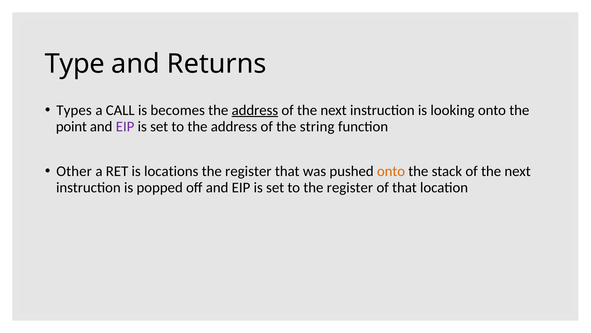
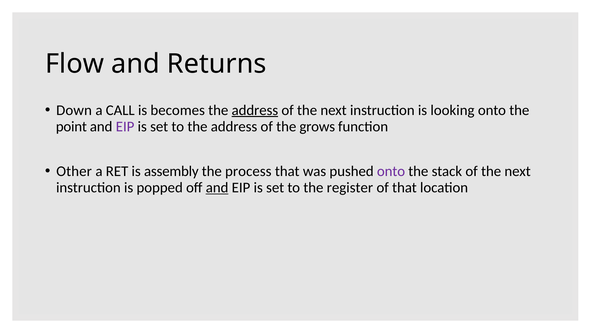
Type: Type -> Flow (75, 64)
Types: Types -> Down (74, 110)
string: string -> grows (317, 126)
locations: locations -> assembly (171, 171)
register: register -> process (248, 171)
onto colour: orange -> purple (391, 171)
and underline: none -> present (217, 187)
